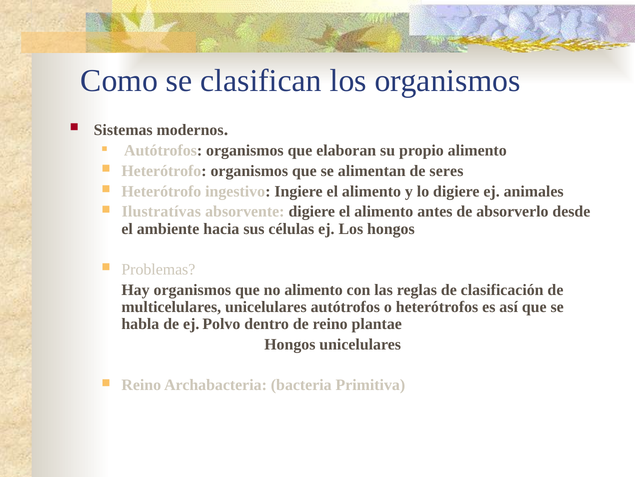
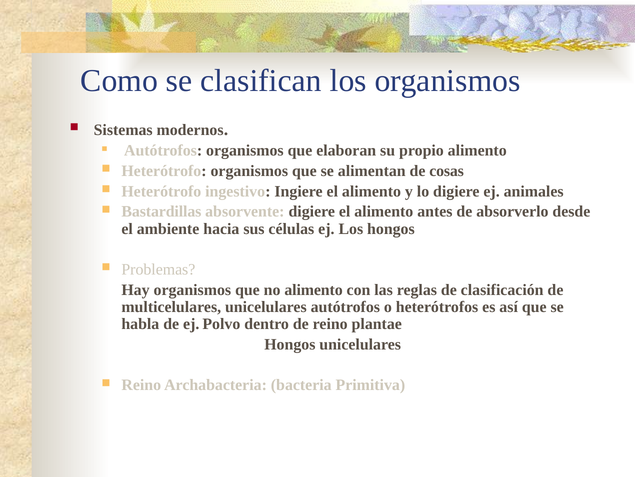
seres: seres -> cosas (447, 171)
Ilustratívas: Ilustratívas -> Bastardillas (161, 211)
